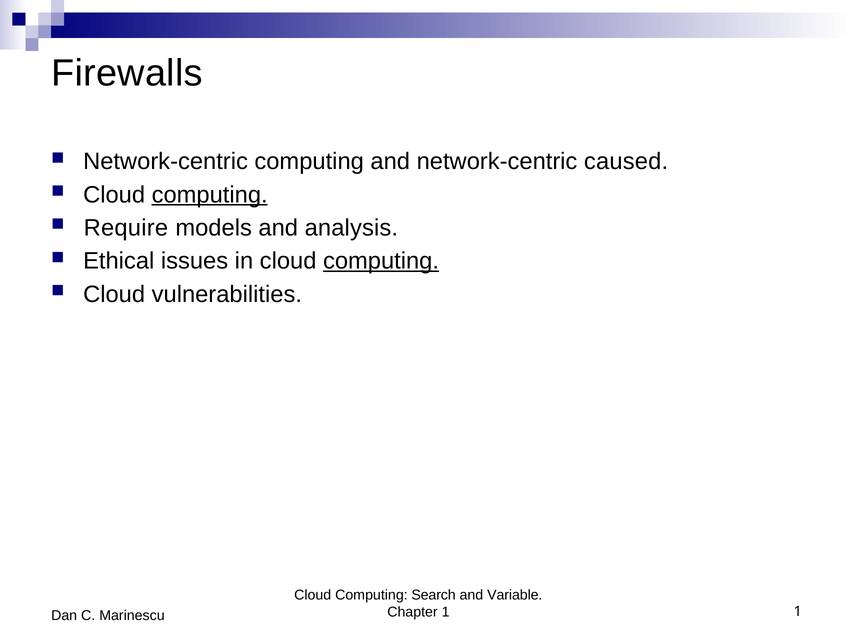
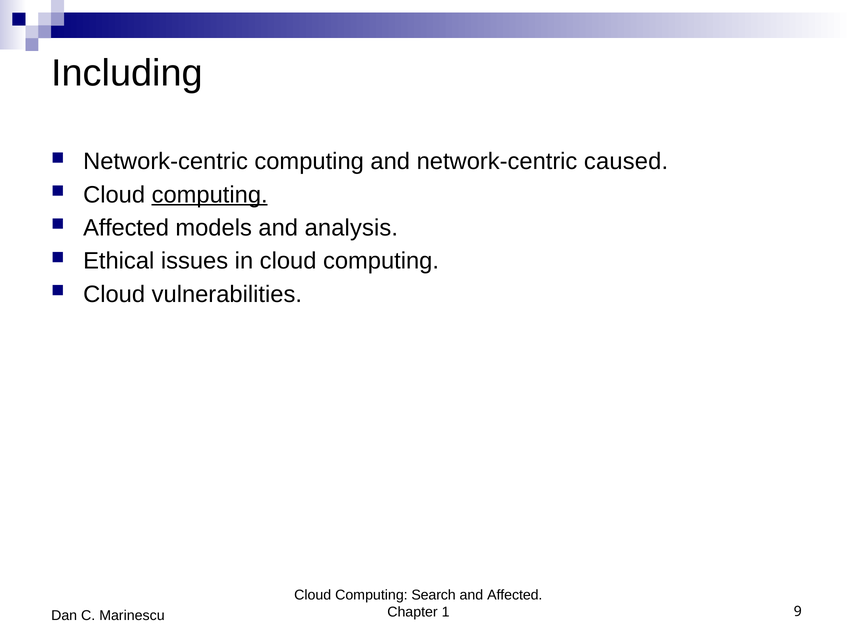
Firewalls: Firewalls -> Including (127, 73)
Require: Require -> Affected (126, 228)
computing underline: present -> none (381, 261)
and Variable: Variable -> Affected (515, 595)
1 1: 1 -> 9 (798, 611)
